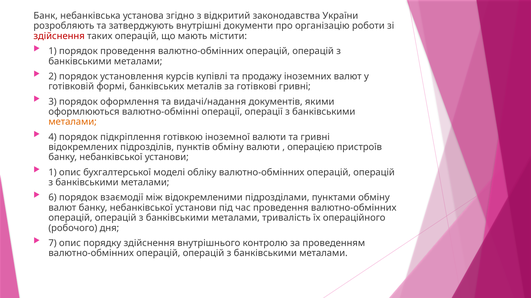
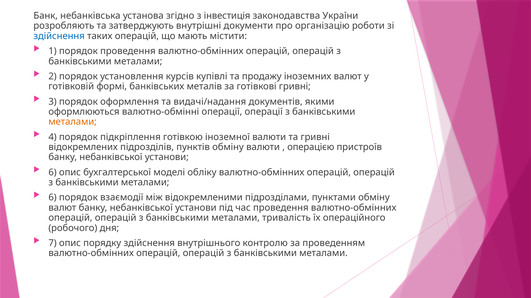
відкритий: відкритий -> інвестиція (227, 16)
здійснення colour: red -> blue (59, 36)
1: 1 -> 6 (53, 173)
